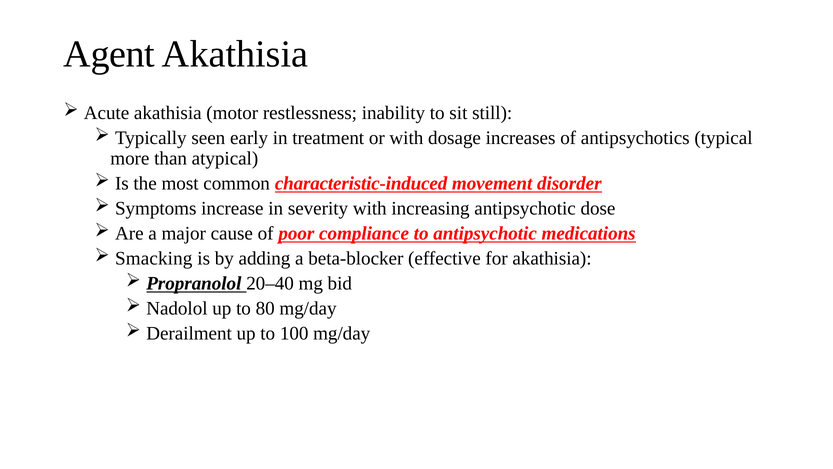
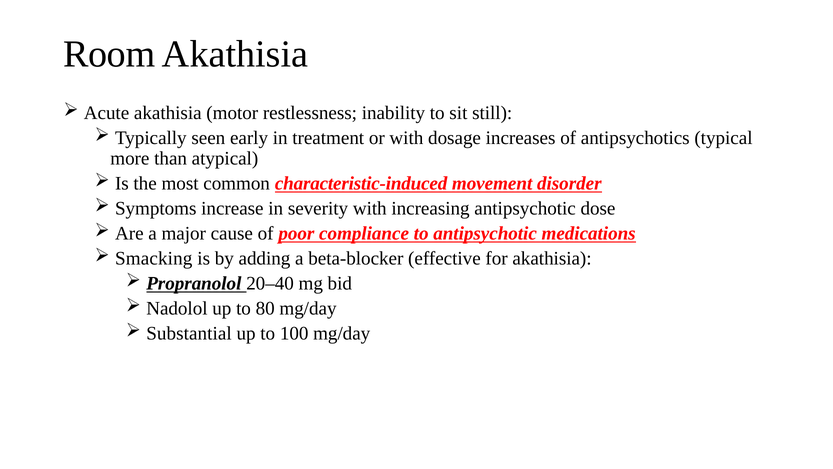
Agent: Agent -> Room (109, 54)
Derailment: Derailment -> Substantial (189, 333)
